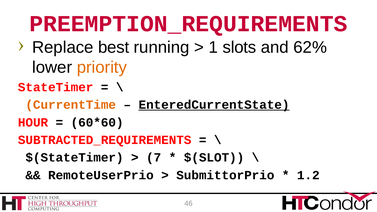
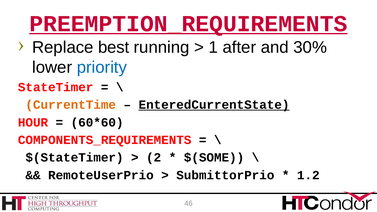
PREEMPTION_REQUIREMENTS underline: none -> present (188, 24)
slots: slots -> after (239, 47)
62%: 62% -> 30% (310, 47)
priority colour: orange -> blue (102, 67)
SUBTRACTED_REQUIREMENTS: SUBTRACTED_REQUIREMENTS -> COMPONENTS_REQUIREMENTS (105, 140)
7: 7 -> 2 (154, 158)
$(SLOT: $(SLOT -> $(SOME (214, 158)
